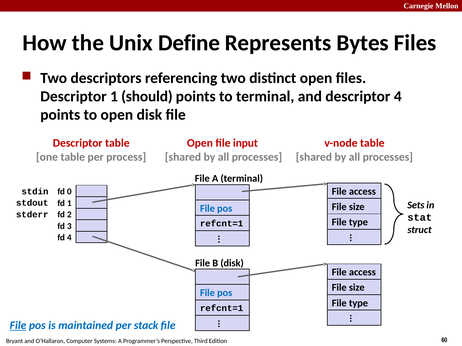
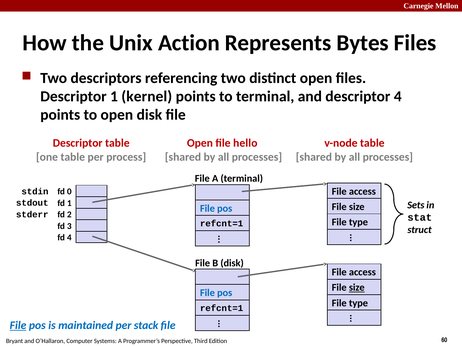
Define: Define -> Action (189, 43)
should: should -> kernel (147, 97)
input: input -> hello (245, 143)
size underline: none -> present (357, 288)
